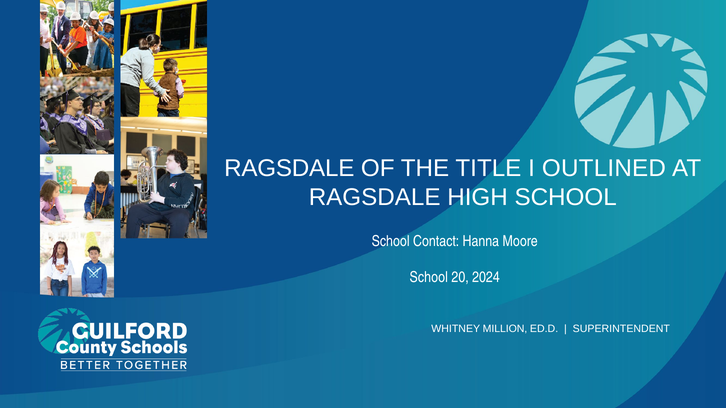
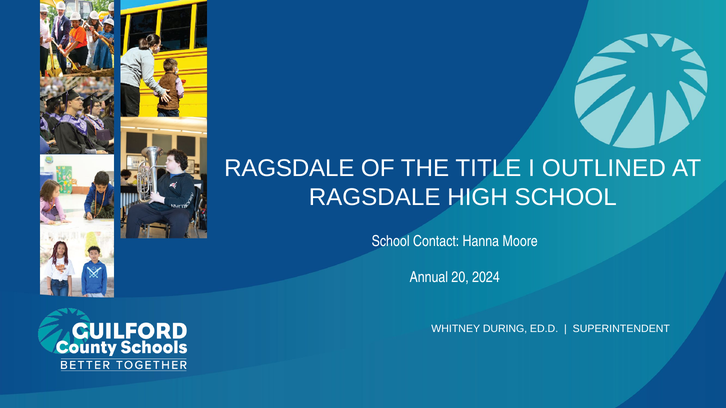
School: School -> Annual (429, 278)
MILLION: MILLION -> DURING (505, 329)
